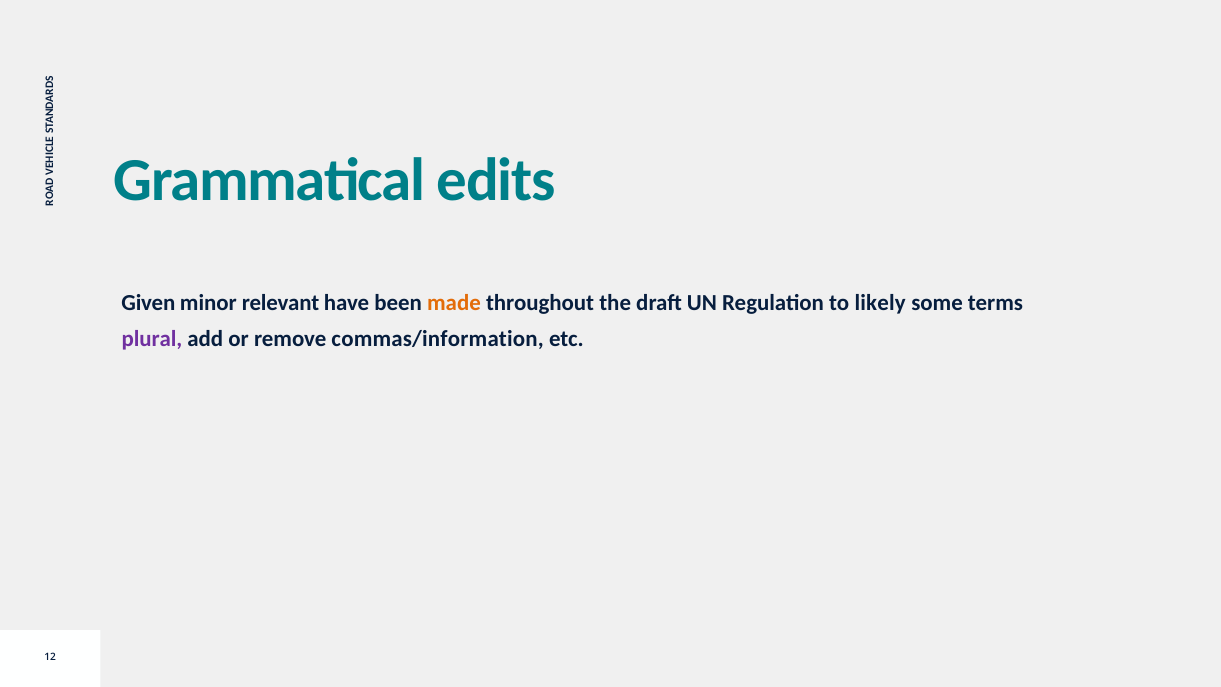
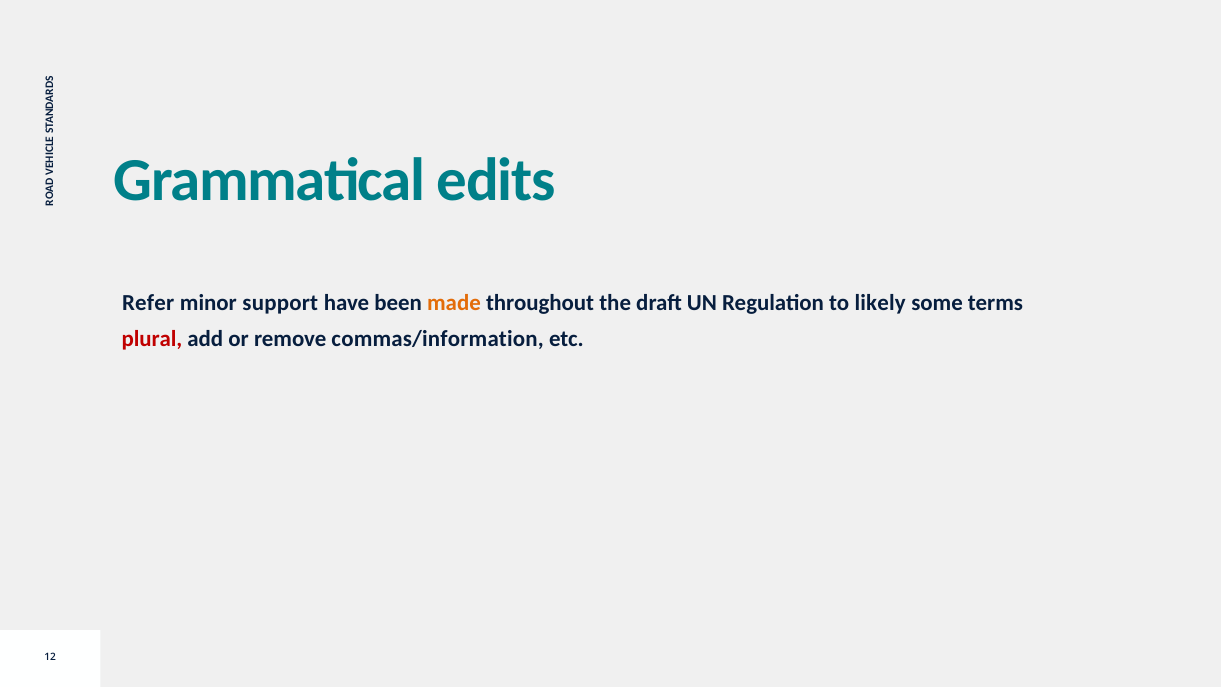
Given: Given -> Refer (148, 303)
relevant: relevant -> support (280, 303)
plural colour: purple -> red (152, 339)
